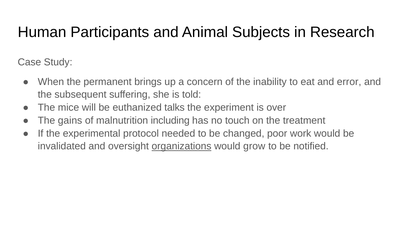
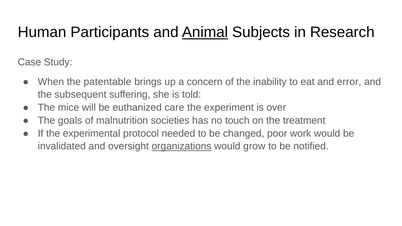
Animal underline: none -> present (205, 32)
permanent: permanent -> patentable (107, 82)
talks: talks -> care (174, 108)
gains: gains -> goals (70, 121)
including: including -> societies (170, 121)
